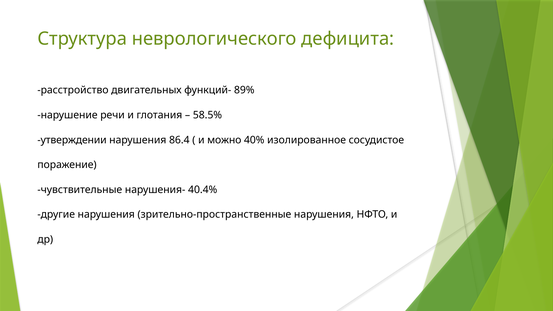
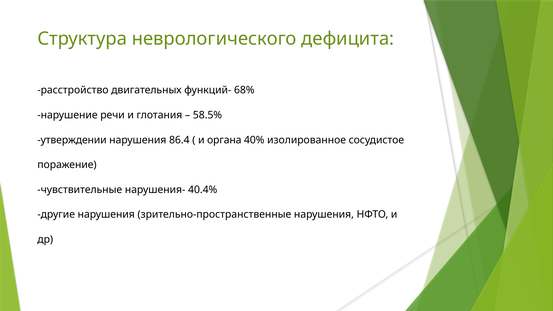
89%: 89% -> 68% (244, 90)
можно: можно -> органа (224, 140)
